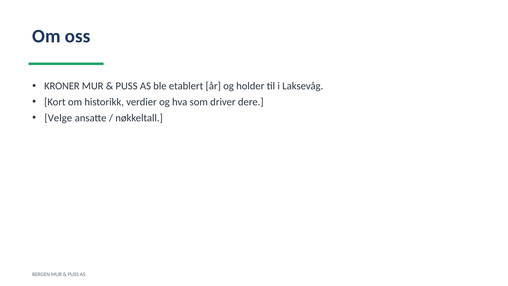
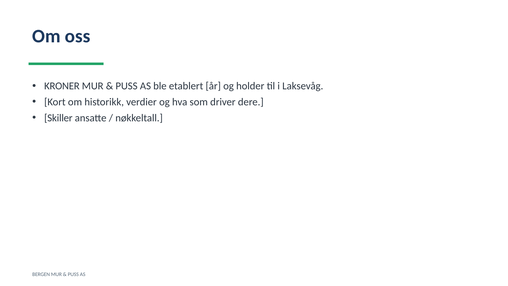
Velge: Velge -> Skiller (58, 118)
